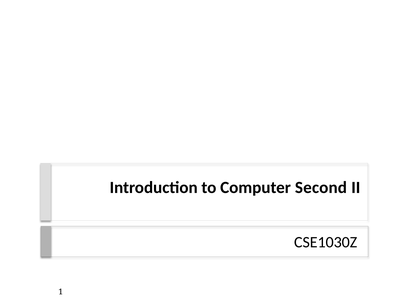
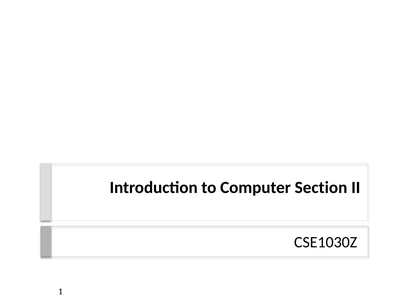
Second: Second -> Section (321, 187)
